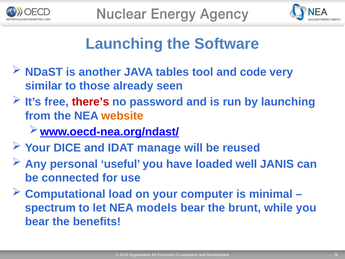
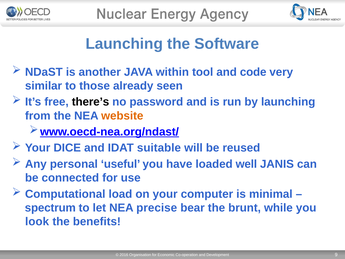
tables: tables -> within (172, 72)
there’s colour: red -> black (91, 102)
manage: manage -> suitable (159, 148)
models: models -> precise (157, 208)
bear: bear -> look (37, 221)
